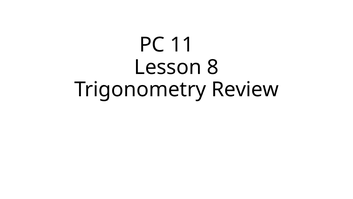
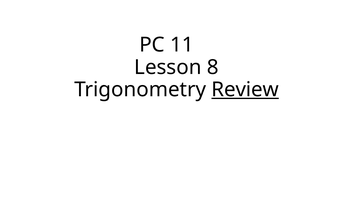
Review underline: none -> present (245, 89)
